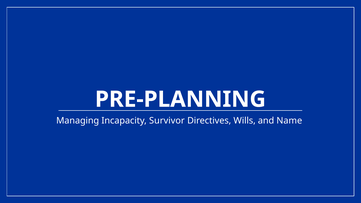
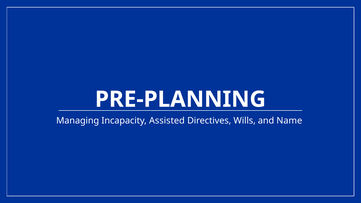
Survivor: Survivor -> Assisted (167, 121)
